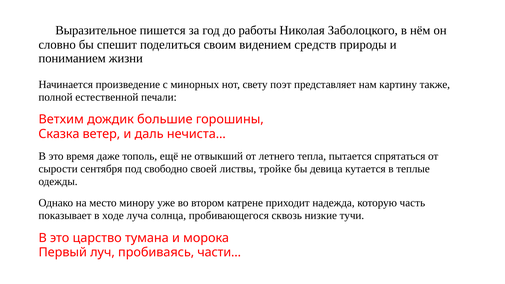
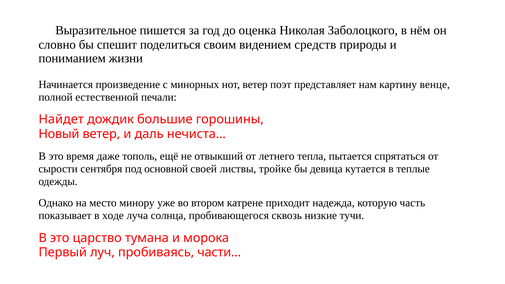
работы: работы -> оценка (257, 30)
нот свету: свету -> ветер (255, 84)
также: также -> венце (435, 84)
Ветхим: Ветхим -> Найдет (61, 119)
Сказка: Сказка -> Новый (59, 134)
свободно: свободно -> основной (166, 169)
